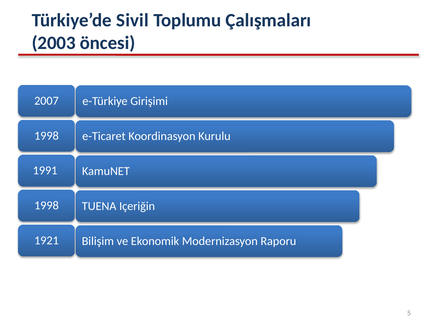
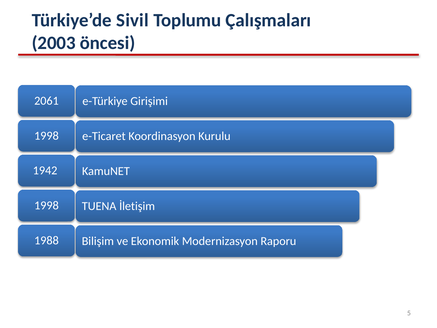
2007: 2007 -> 2061 (46, 101)
1991: 1991 -> 1942 (45, 170)
Içeriğin: Içeriğin -> İletişim (137, 206)
1921: 1921 -> 1988 (46, 240)
